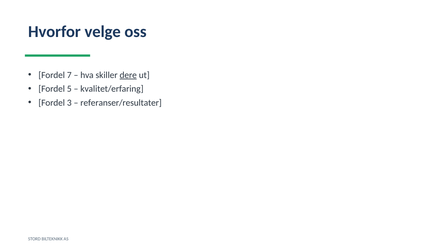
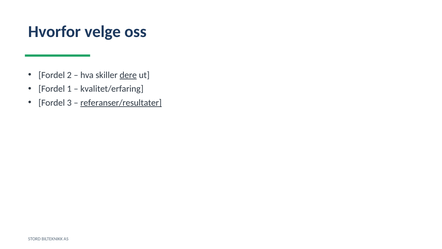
7: 7 -> 2 (69, 75)
5: 5 -> 1 (69, 89)
referanser/resultater underline: none -> present (121, 103)
